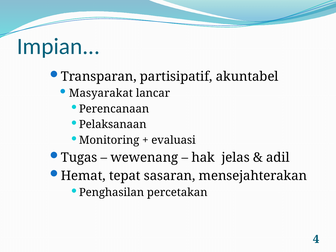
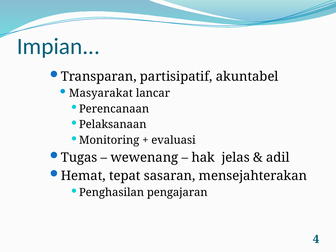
percetakan: percetakan -> pengajaran (177, 192)
